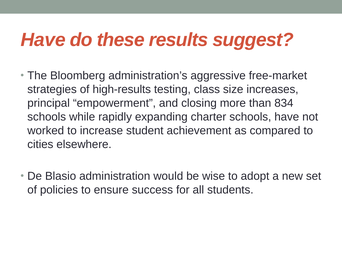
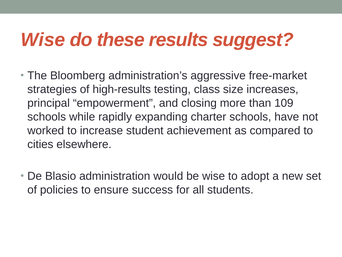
Have: Have -> Wise (43, 40)
834: 834 -> 109 (284, 103)
